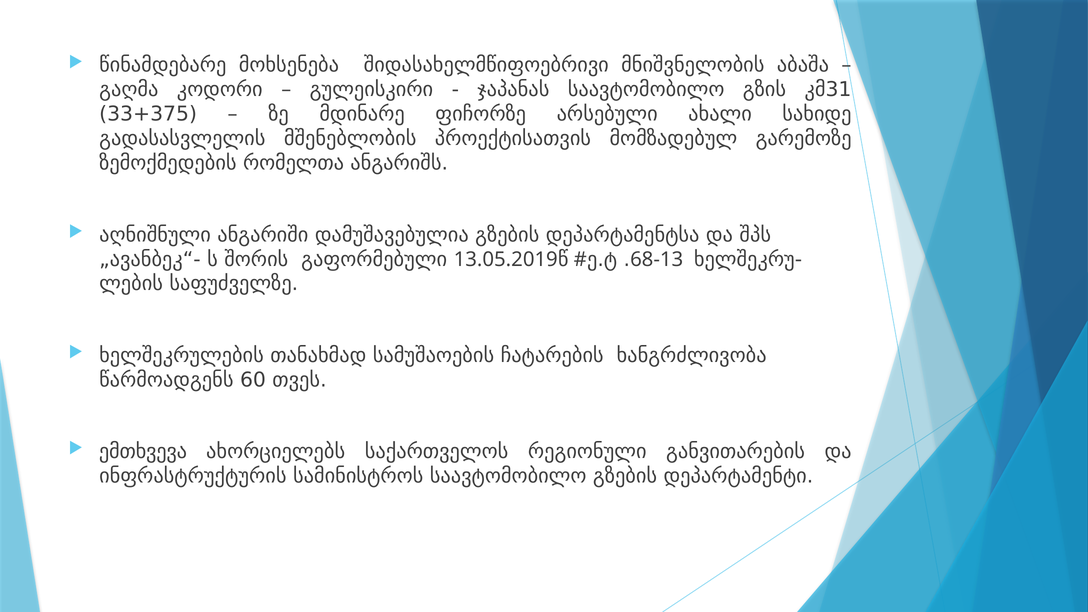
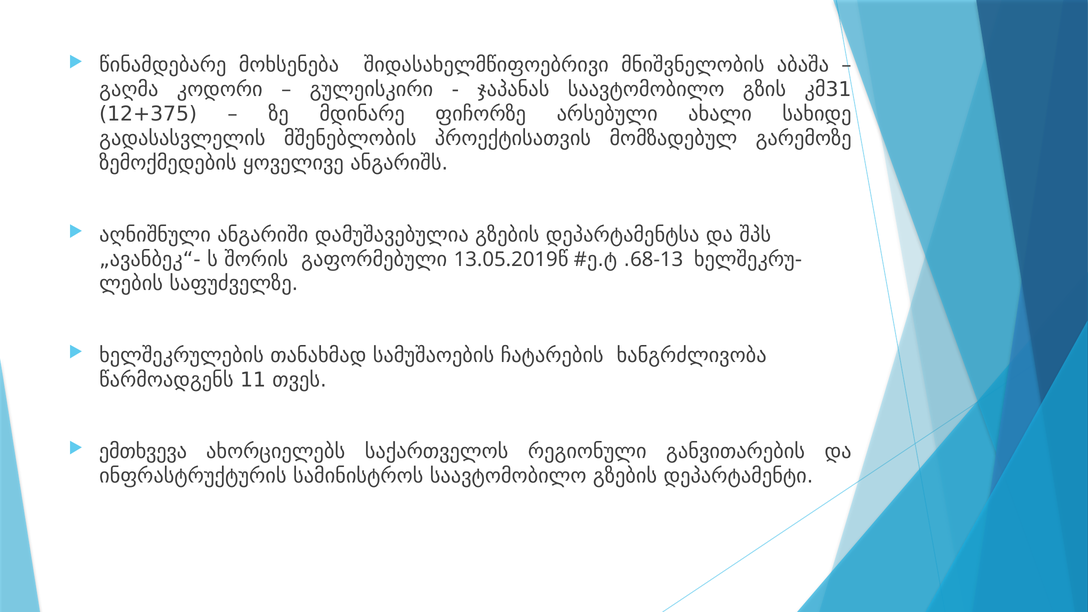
33+375: 33+375 -> 12+375 (148, 114)
რომელთა: რომელთა -> ყოველივე (293, 163)
60: 60 -> 11 (253, 380)
